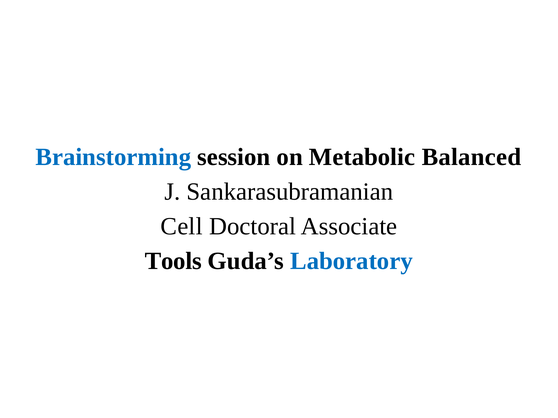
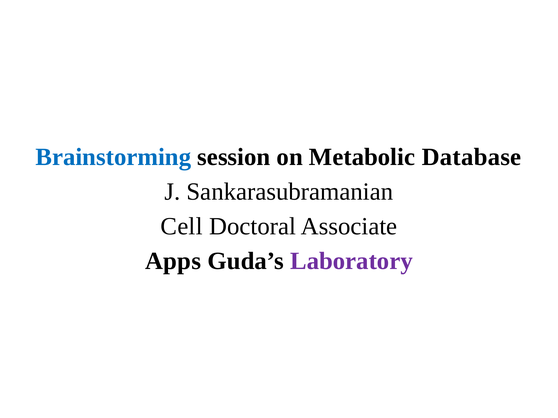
Balanced: Balanced -> Database (471, 157)
Tools: Tools -> Apps (173, 261)
Laboratory colour: blue -> purple (351, 261)
